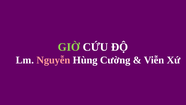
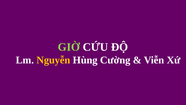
Nguyễn colour: pink -> yellow (53, 60)
